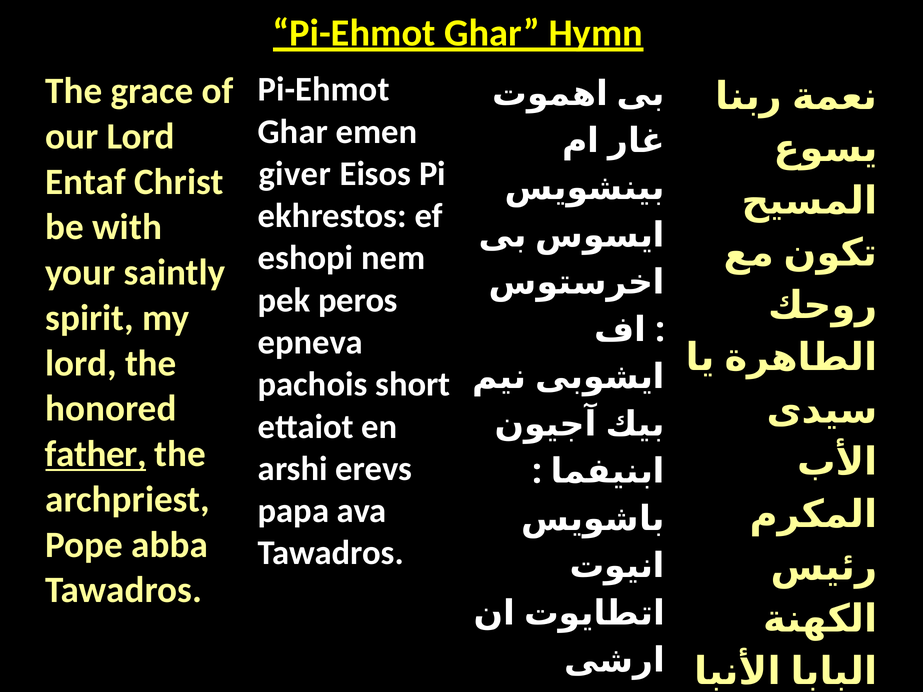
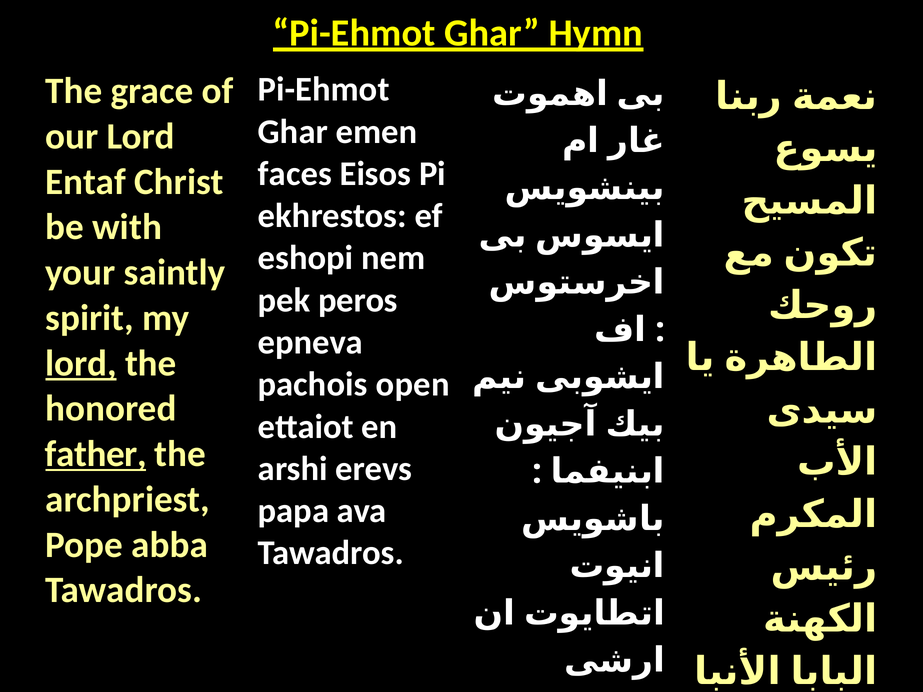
giver: giver -> faces (295, 174)
lord underline: none -> present (81, 363)
short: short -> open (413, 385)
